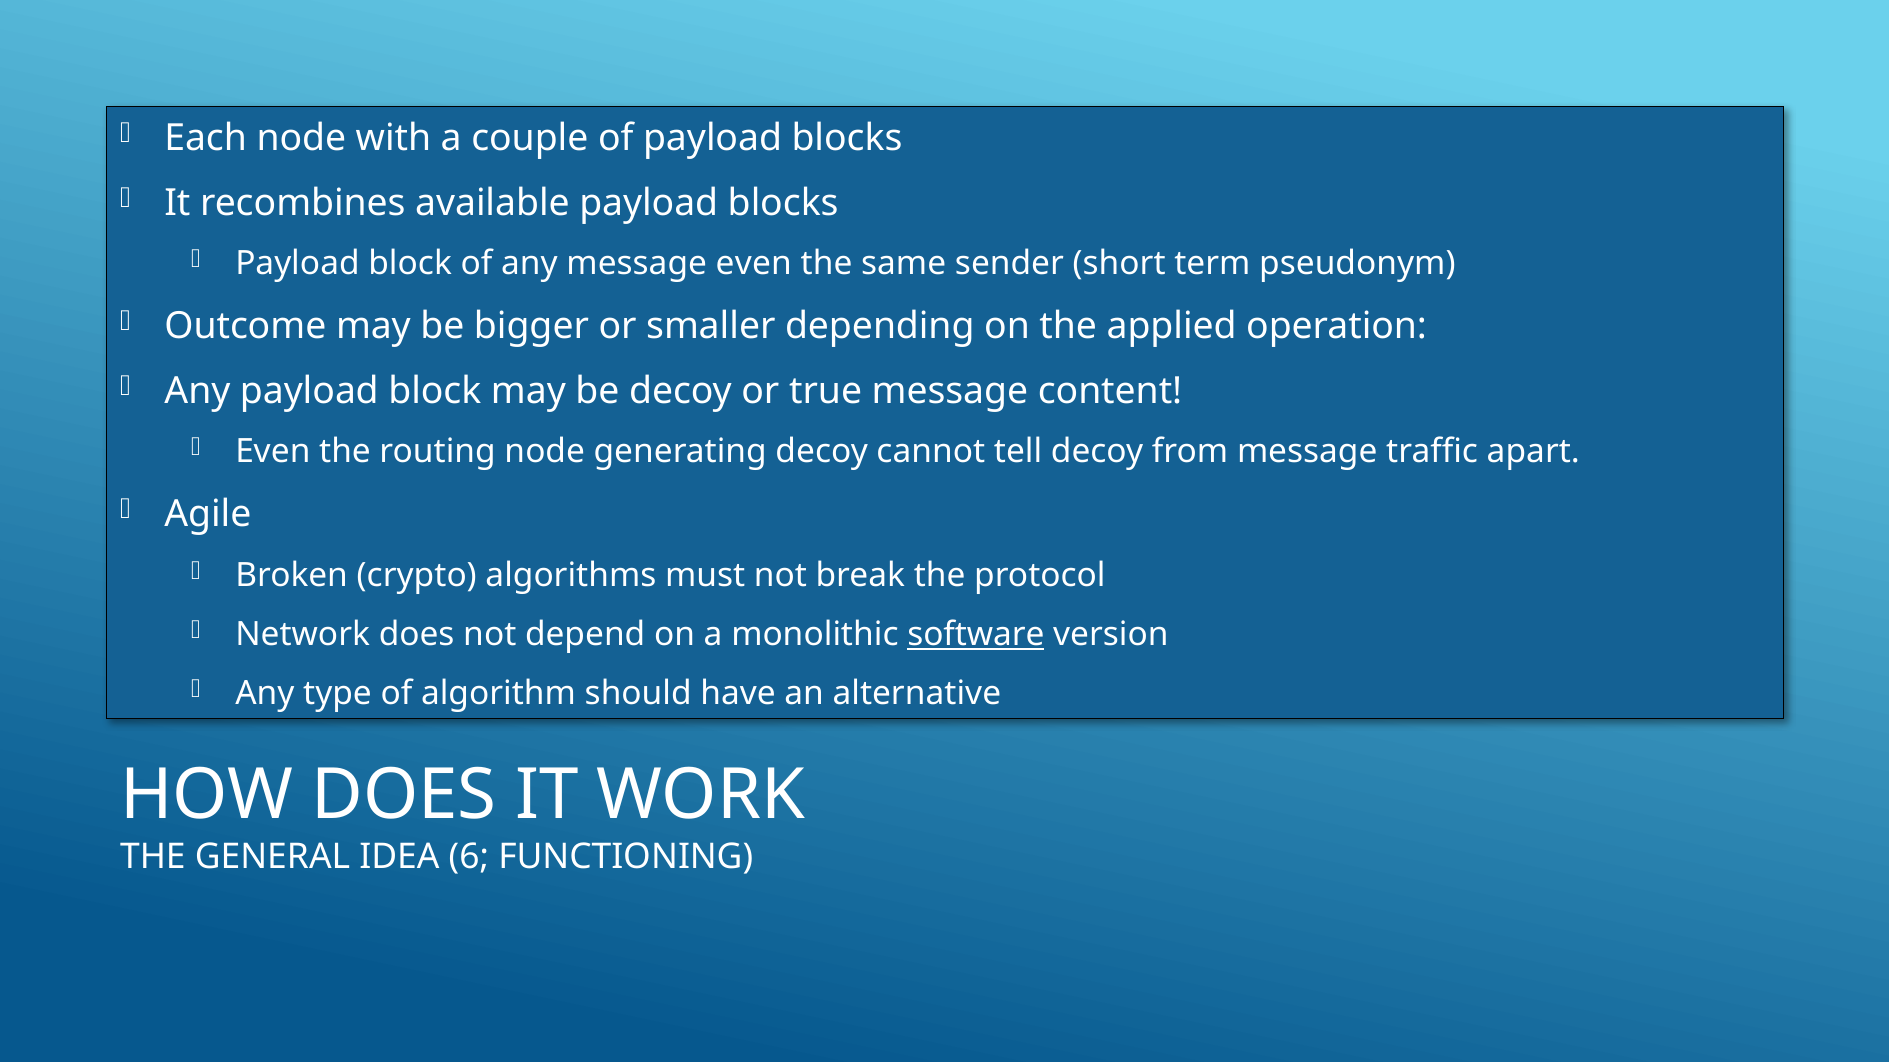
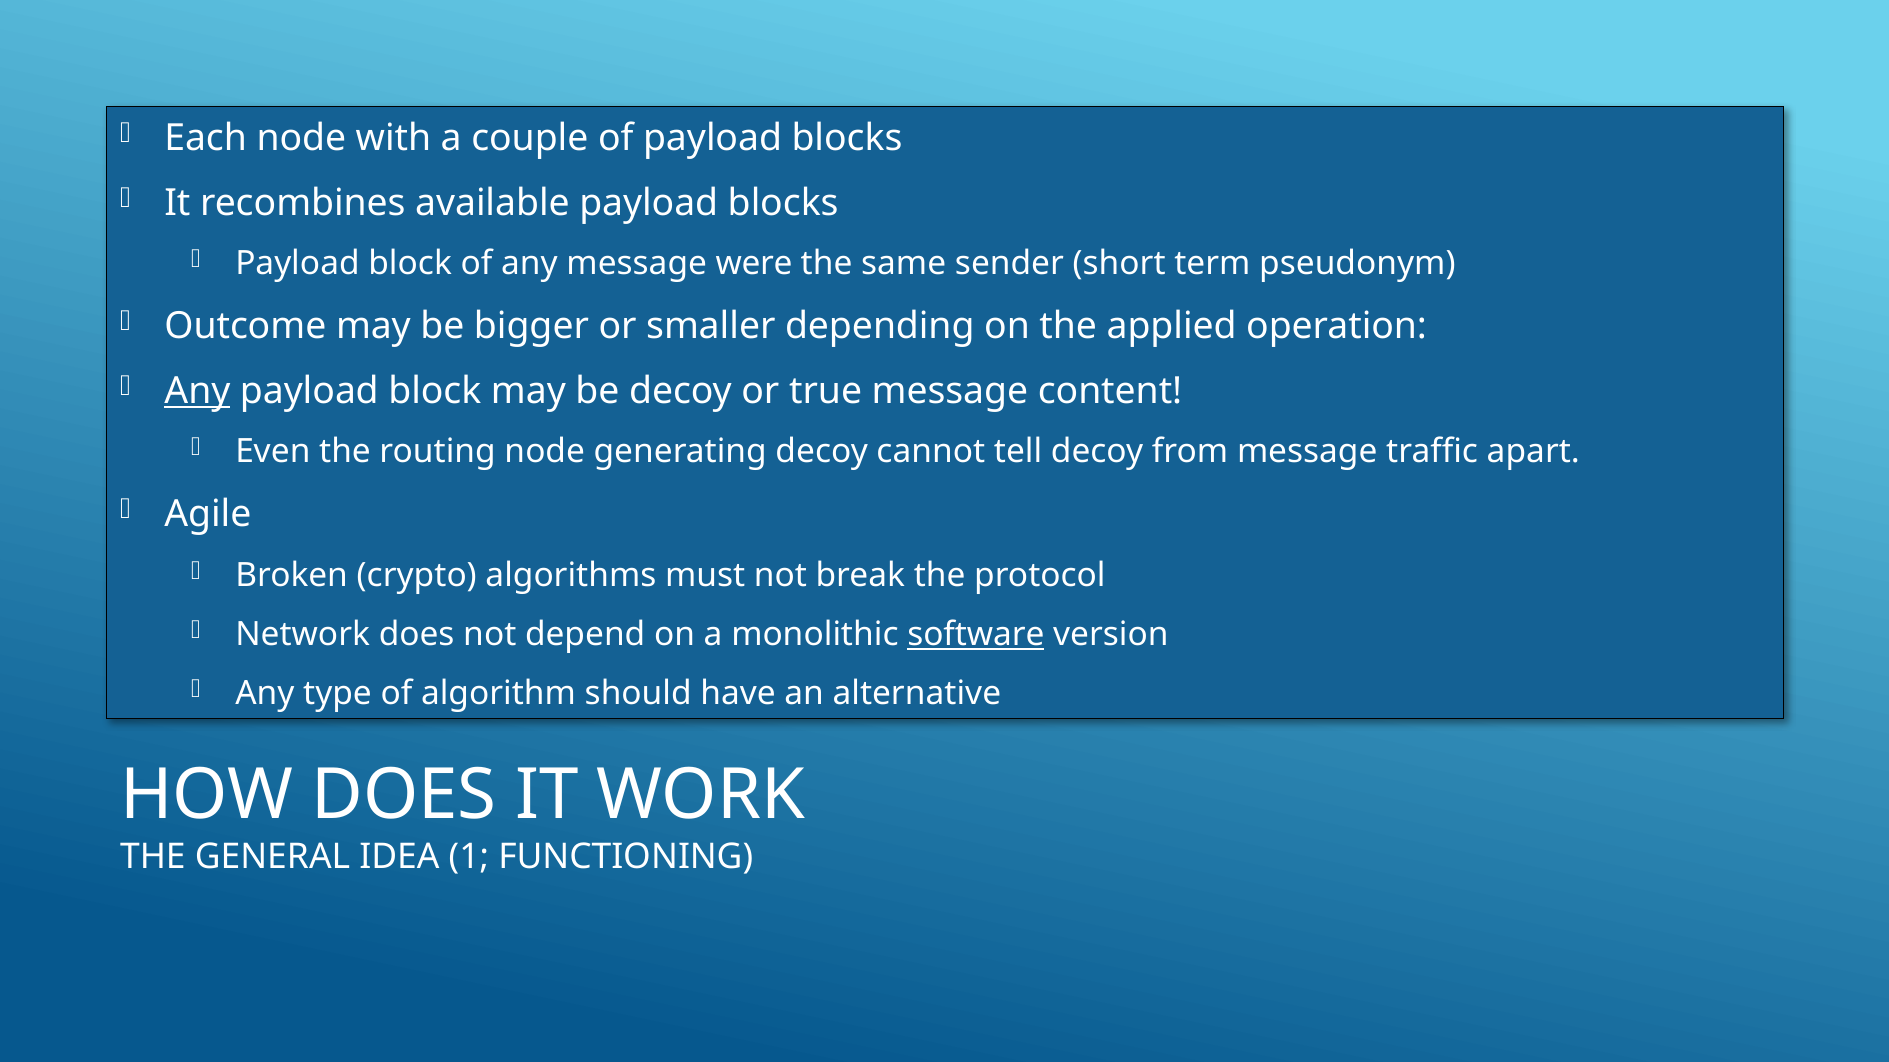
message even: even -> were (754, 264)
Any underline: none -> present (197, 391)
6: 6 -> 1 (469, 857)
